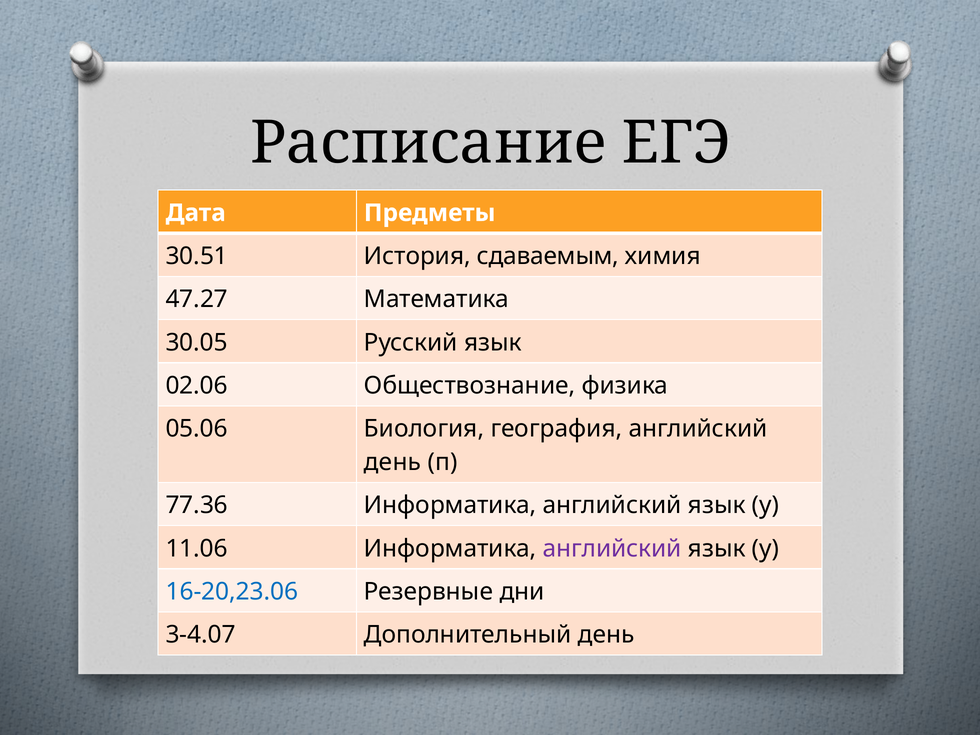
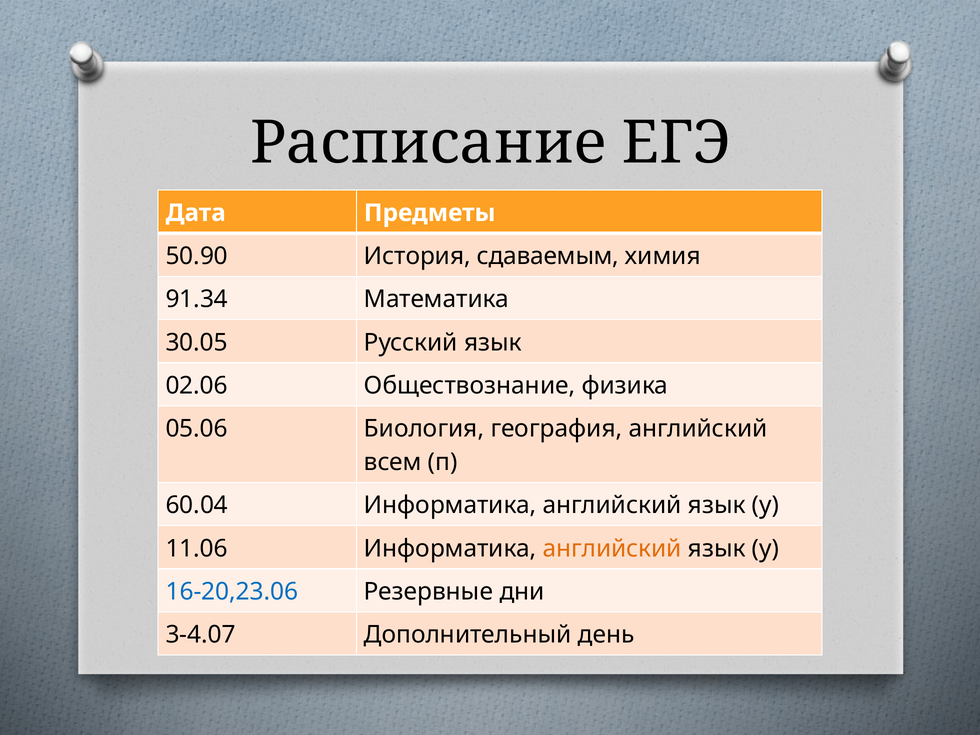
30.51: 30.51 -> 50.90 (197, 256)
47.27: 47.27 -> 91.34 (197, 299)
день: день -> всем (393, 462)
77.36: 77.36 -> 60.04 (197, 505)
английский colour: purple -> orange (612, 548)
